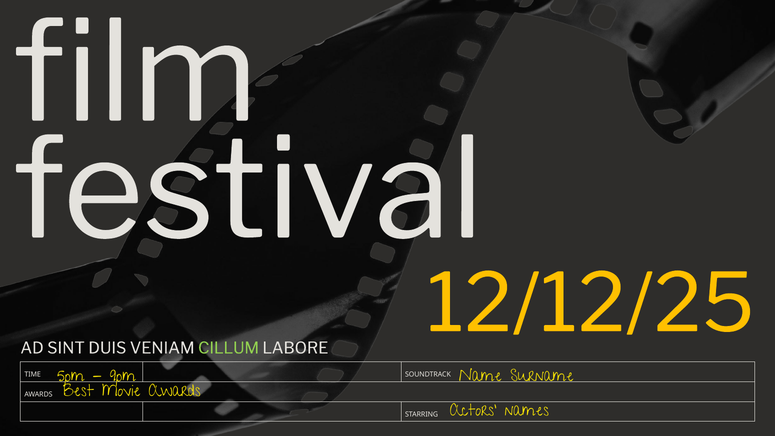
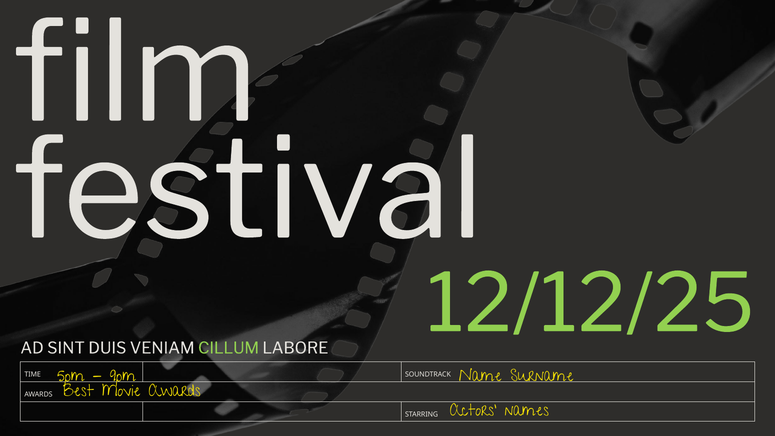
12/12/25 colour: yellow -> light green (591, 305)
